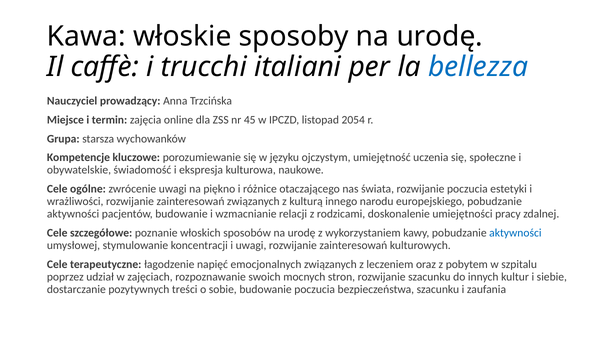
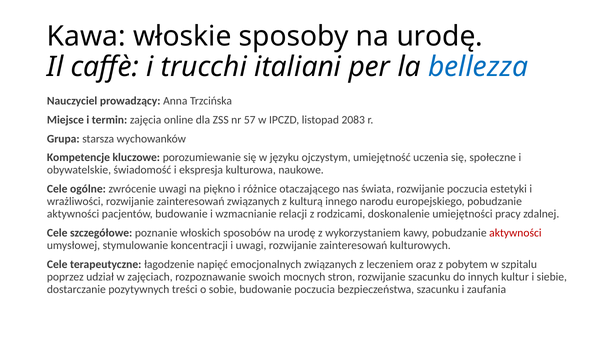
45: 45 -> 57 (250, 120)
2054: 2054 -> 2083 (353, 120)
aktywności colour: blue -> red (515, 233)
